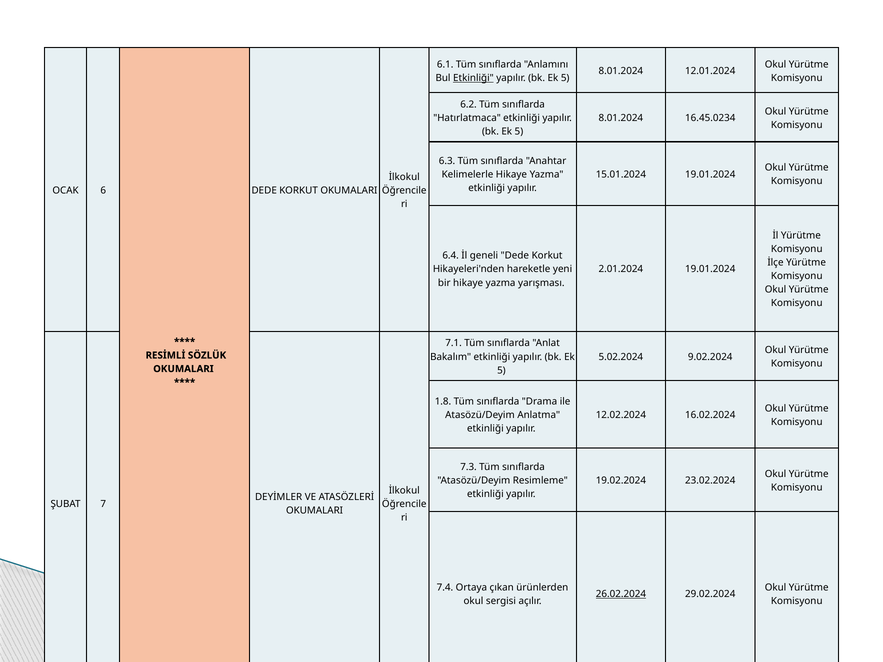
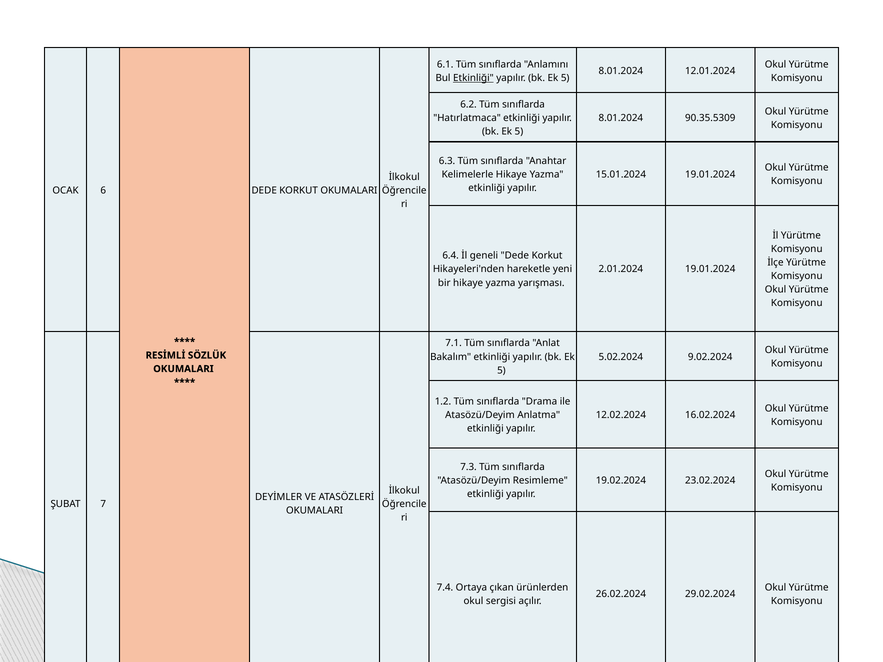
16.45.0234: 16.45.0234 -> 90.35.5309 (710, 118)
1.8: 1.8 -> 1.2 (443, 402)
26.02.2024 underline: present -> none (621, 594)
